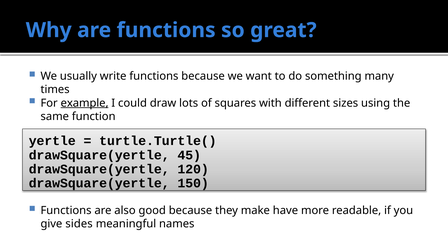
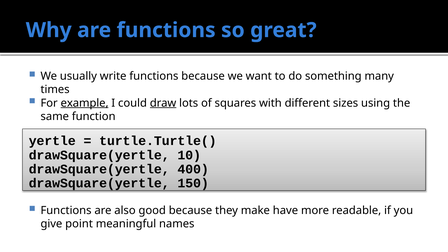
draw underline: none -> present (163, 103)
45: 45 -> 10 (189, 155)
120: 120 -> 400 (193, 169)
sides: sides -> point (79, 224)
